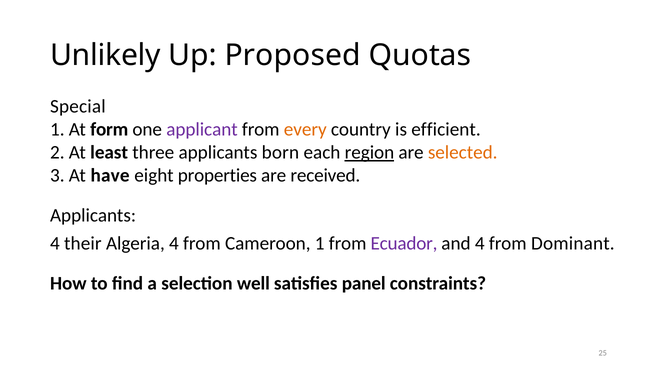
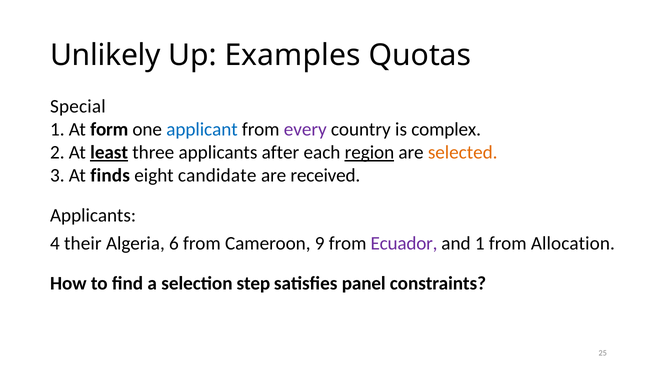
Proposed: Proposed -> Examples (293, 55)
applicant colour: purple -> blue (202, 129)
every colour: orange -> purple (305, 129)
efficient: efficient -> complex (446, 129)
least underline: none -> present (109, 152)
born: born -> after (280, 152)
have: have -> finds (110, 175)
properties: properties -> candidate (217, 175)
Algeria 4: 4 -> 6 (174, 243)
Cameroon 1: 1 -> 9 (320, 243)
and 4: 4 -> 1 (480, 243)
Dominant: Dominant -> Allocation (573, 243)
well: well -> step (253, 283)
